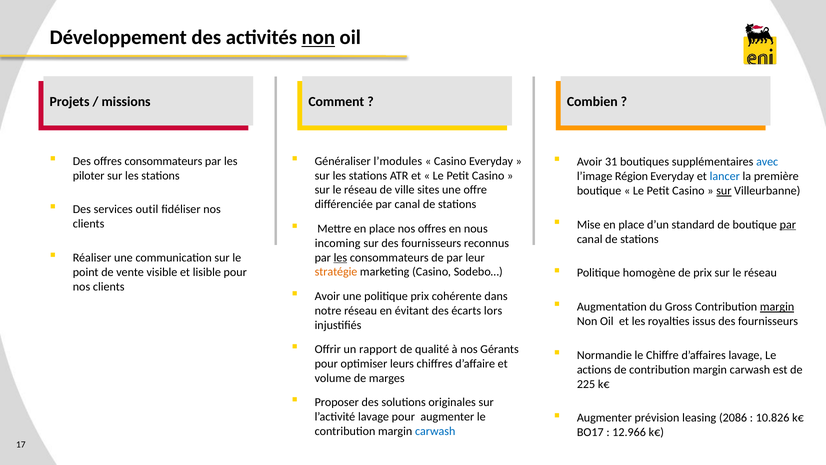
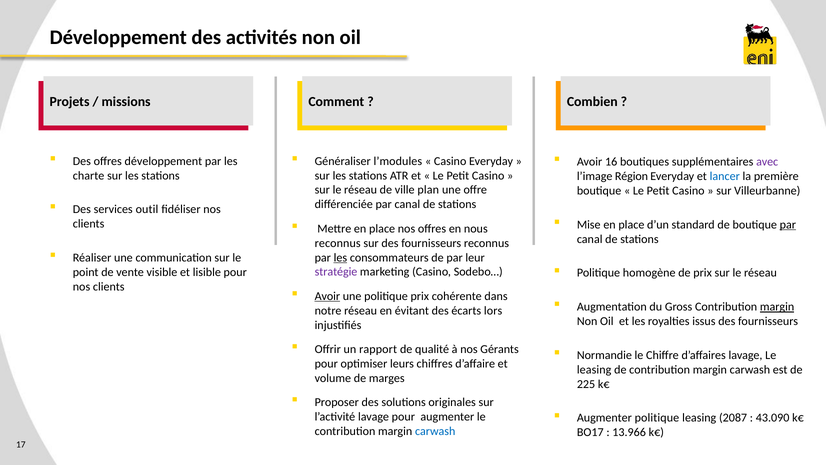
non underline: present -> none (318, 37)
offres consommateurs: consommateurs -> développement (163, 161)
31: 31 -> 16 (611, 162)
avec colour: blue -> purple (767, 162)
piloter: piloter -> charte (89, 175)
sites: sites -> plan (428, 190)
sur underline: present -> none (724, 191)
incoming: incoming -> reconnus (338, 243)
stratégie colour: orange -> purple (336, 272)
Avoir underline: none -> present (327, 296)
actions: actions -> leasing (594, 369)
Augmenter prévision: prévision -> politique (657, 418)
2086: 2086 -> 2087 (733, 418)
10.826: 10.826 -> 43.090 (773, 418)
12.966: 12.966 -> 13.966 (629, 432)
